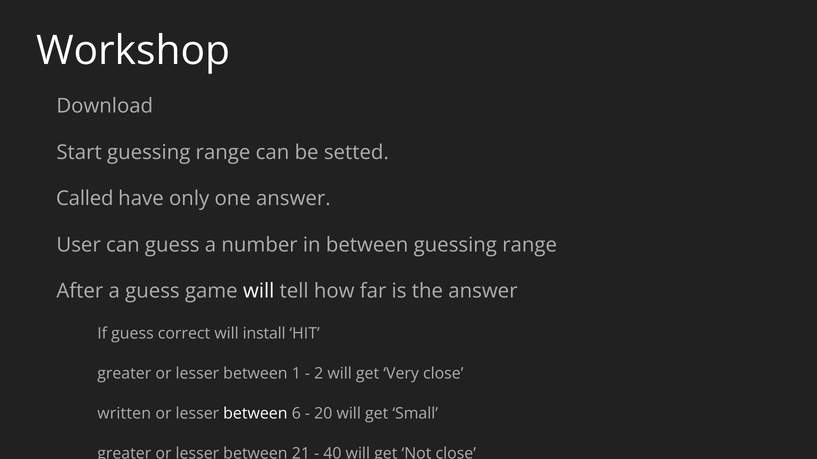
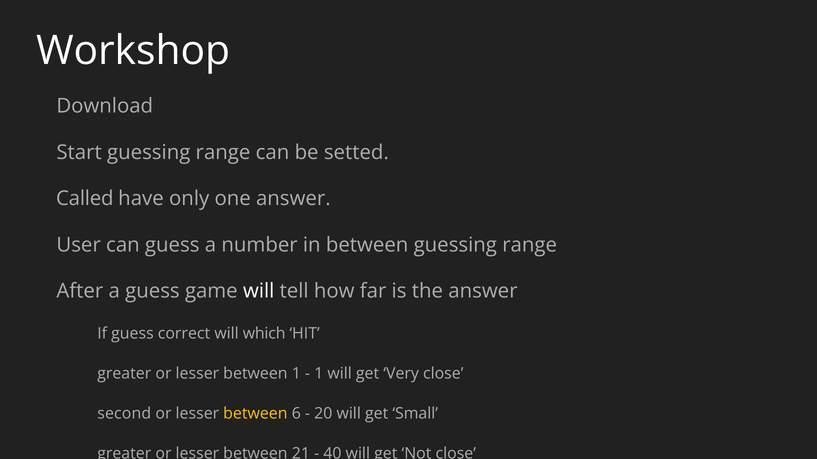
install: install -> which (264, 334)
2: 2 -> 1 (319, 374)
written: written -> second (124, 414)
between colour: white -> yellow (255, 414)
